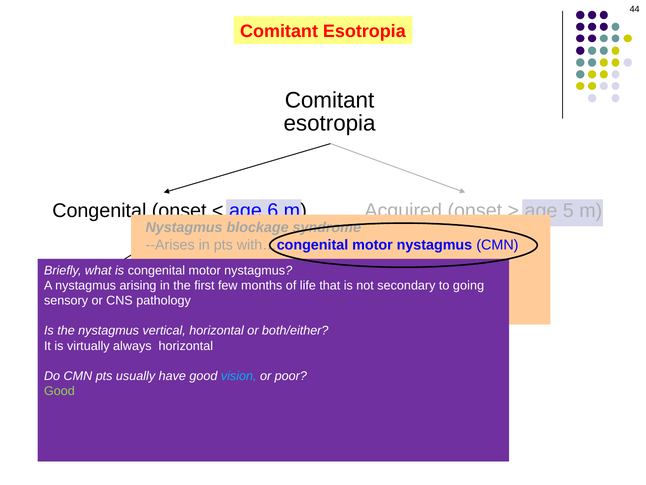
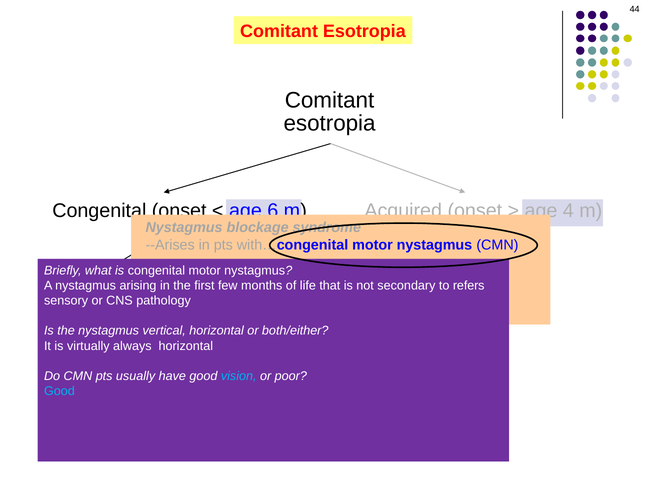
5: 5 -> 4 (568, 211)
going: going -> refers (469, 285)
Good colour: light green -> light blue (59, 391)
